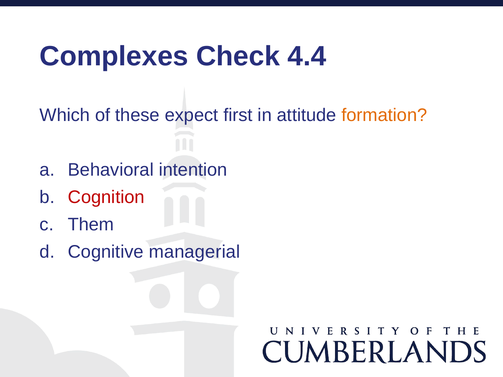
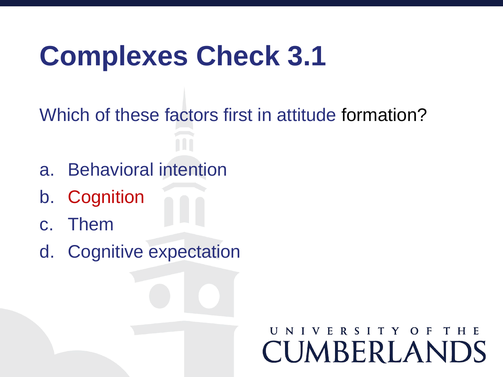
4.4: 4.4 -> 3.1 (307, 56)
expect: expect -> factors (192, 115)
formation colour: orange -> black (384, 115)
managerial: managerial -> expectation (195, 252)
